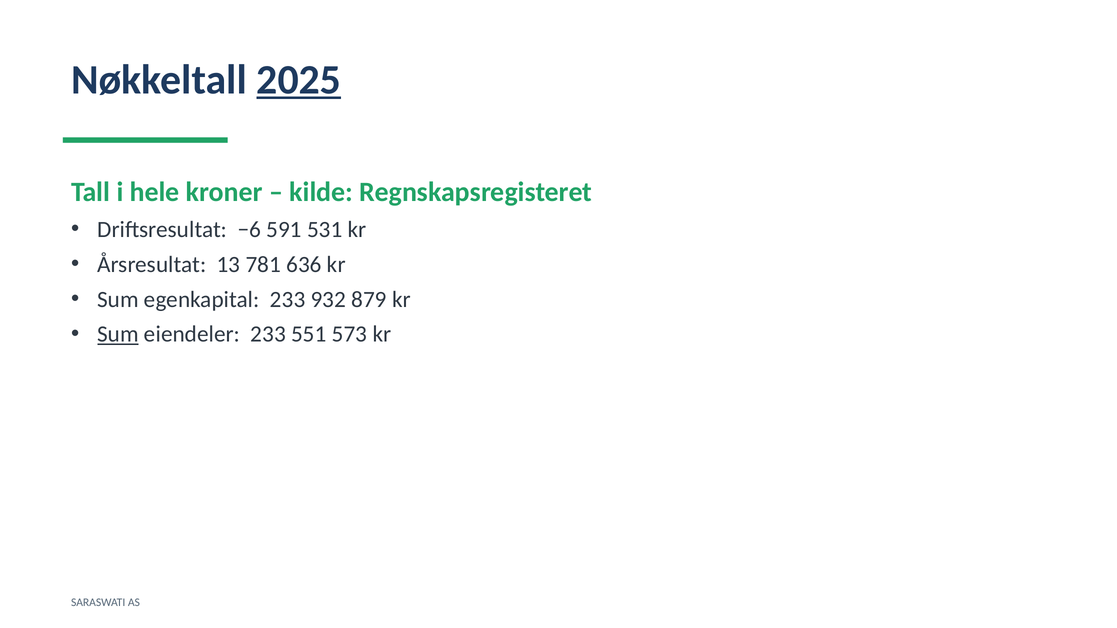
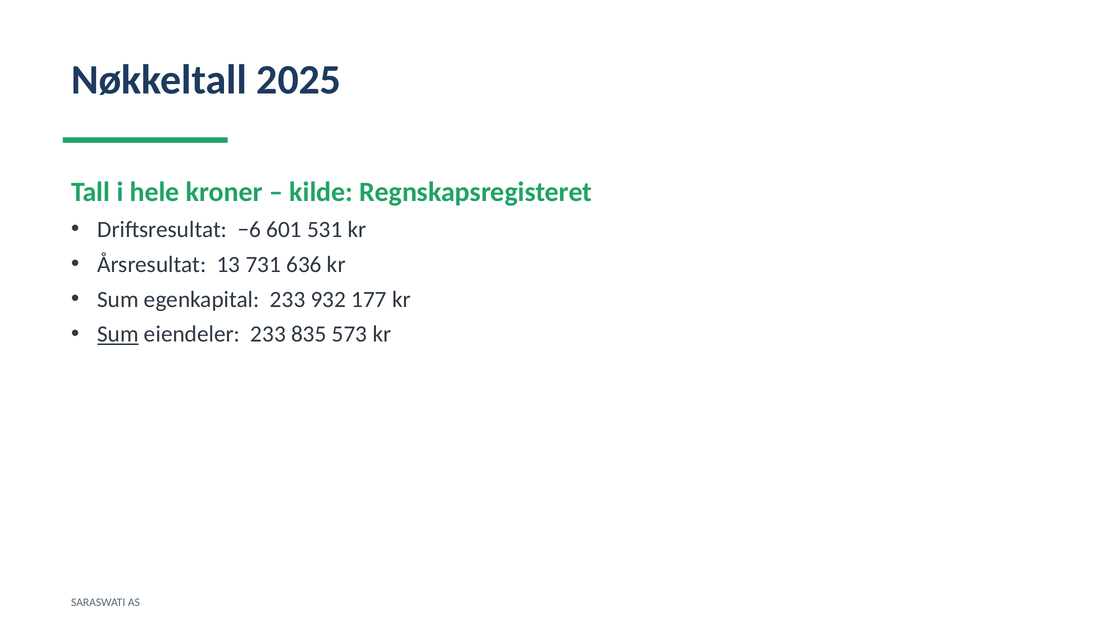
2025 underline: present -> none (299, 80)
591: 591 -> 601 (284, 230)
781: 781 -> 731 (263, 265)
879: 879 -> 177 (369, 300)
551: 551 -> 835 (309, 334)
